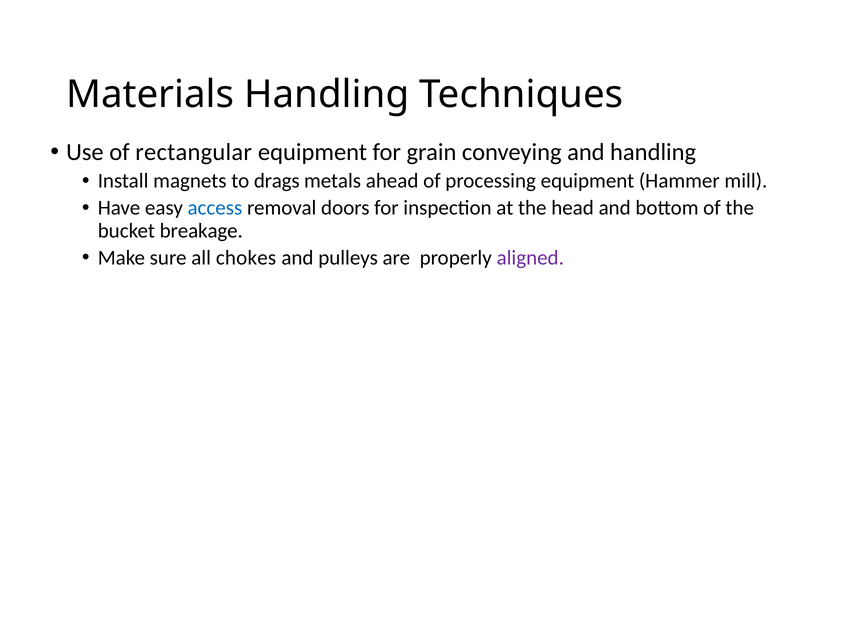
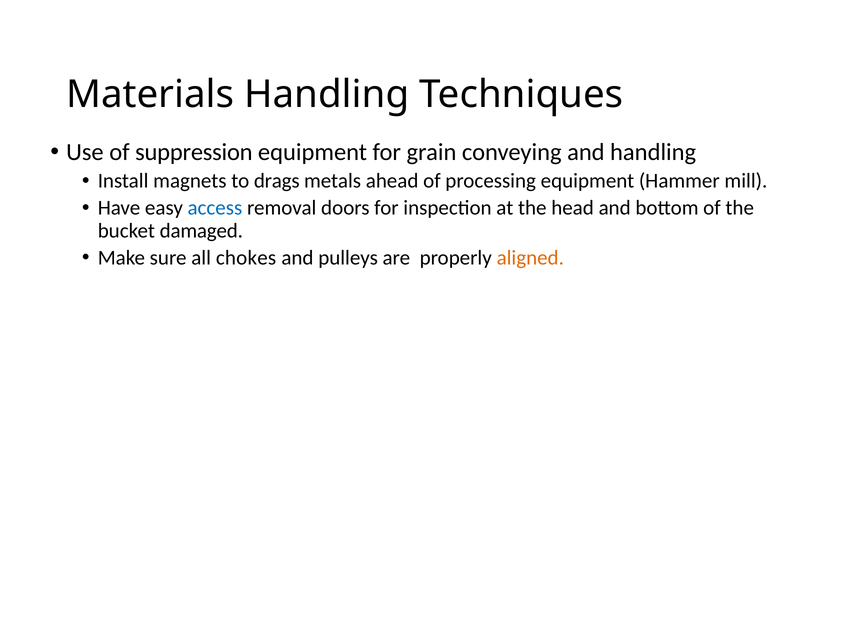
rectangular: rectangular -> suppression (194, 152)
breakage: breakage -> damaged (201, 231)
aligned colour: purple -> orange (530, 258)
